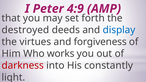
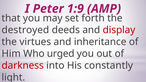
4:9: 4:9 -> 1:9 (75, 9)
display colour: blue -> red (119, 30)
forgiveness: forgiveness -> inheritance (100, 42)
works: works -> urged (61, 54)
